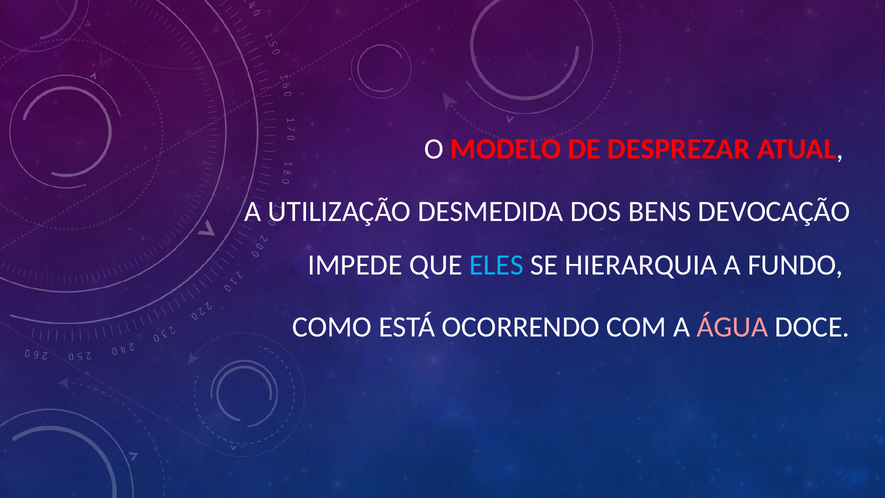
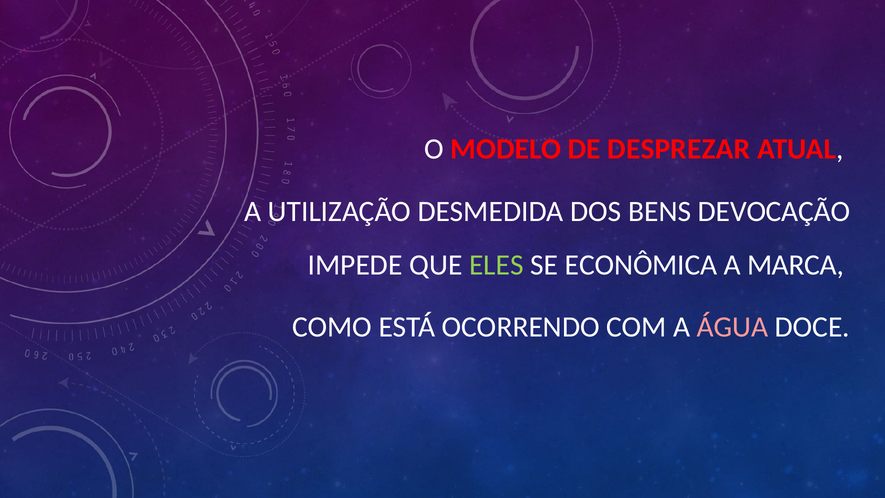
ELES colour: light blue -> light green (496, 265)
HIERARQUIA: HIERARQUIA -> ECONÔMICA (641, 265)
FUNDO: FUNDO -> MARCA (795, 265)
